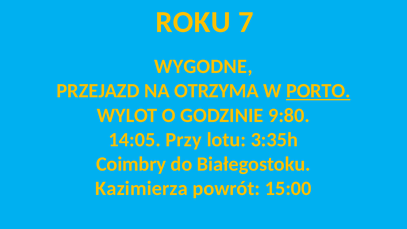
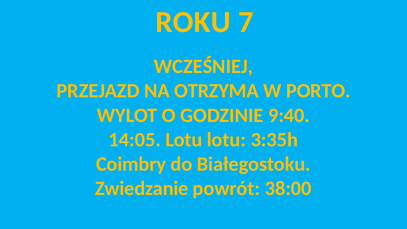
WYGODNE: WYGODNE -> WCZEŚNIEJ (203, 66)
PORTO underline: present -> none (318, 91)
9:80: 9:80 -> 9:40 (289, 115)
14:05 Przy: Przy -> Lotu (184, 140)
Kazimierza: Kazimierza -> Zwiedzanie (142, 189)
15:00: 15:00 -> 38:00 (288, 189)
